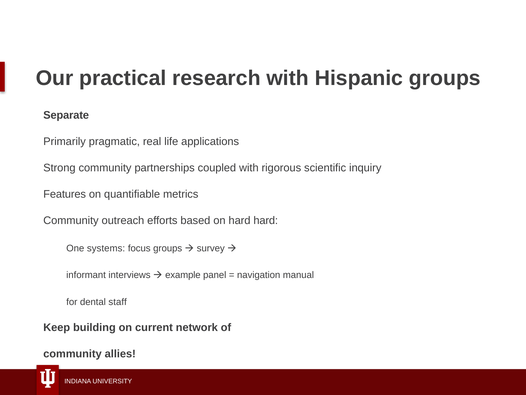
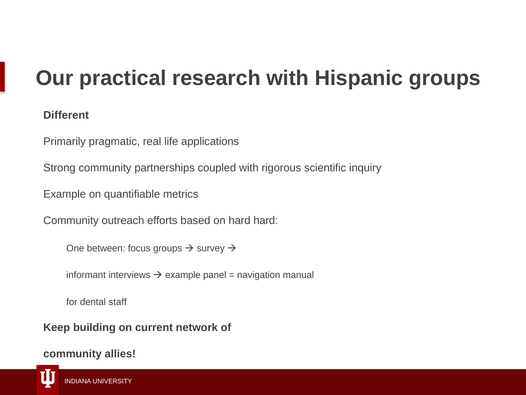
Separate: Separate -> Different (66, 115)
Features: Features -> Example (65, 194)
systems: systems -> between (106, 248)
